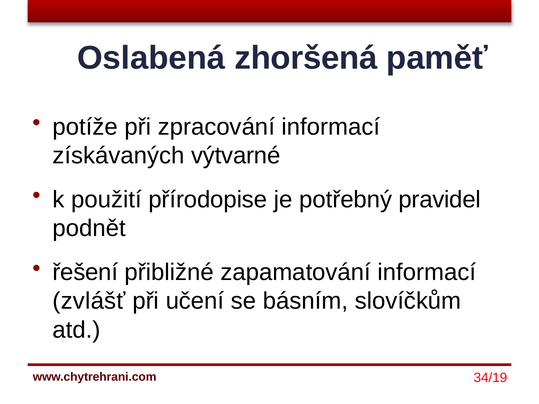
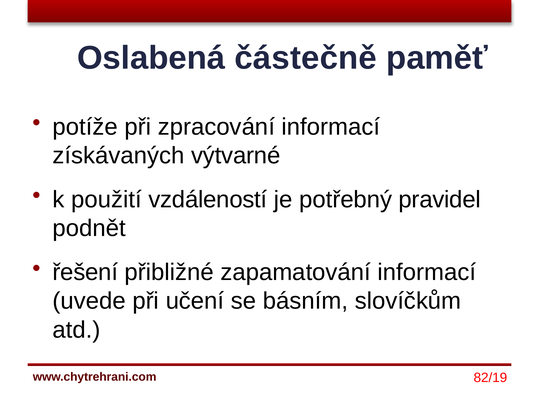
zhoršená: zhoršená -> částečně (306, 58)
přírodopise: přírodopise -> vzdáleností (208, 200)
zvlášť: zvlášť -> uvede (89, 301)
34/19: 34/19 -> 82/19 (490, 378)
